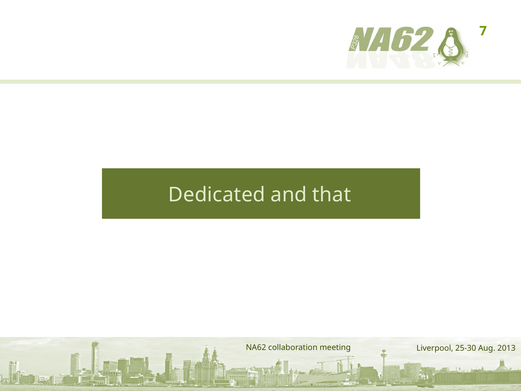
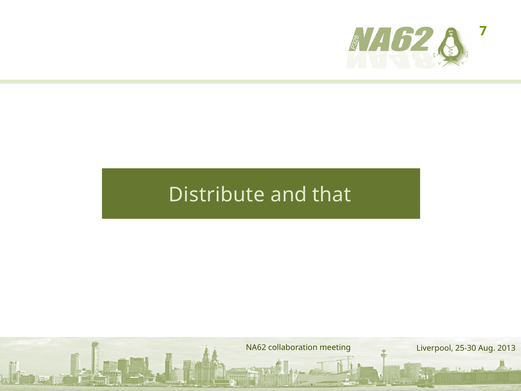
Dedicated: Dedicated -> Distribute (217, 195)
